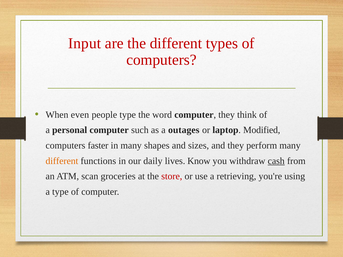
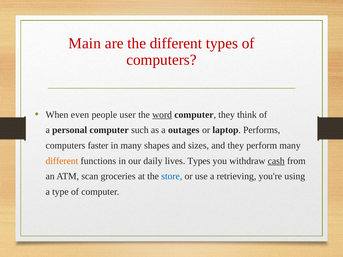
Input: Input -> Main (85, 43)
people type: type -> user (128, 115)
word underline: none -> present (162, 115)
Modified: Modified -> Performs (262, 130)
lives Know: Know -> Types (199, 161)
store colour: red -> blue (172, 176)
